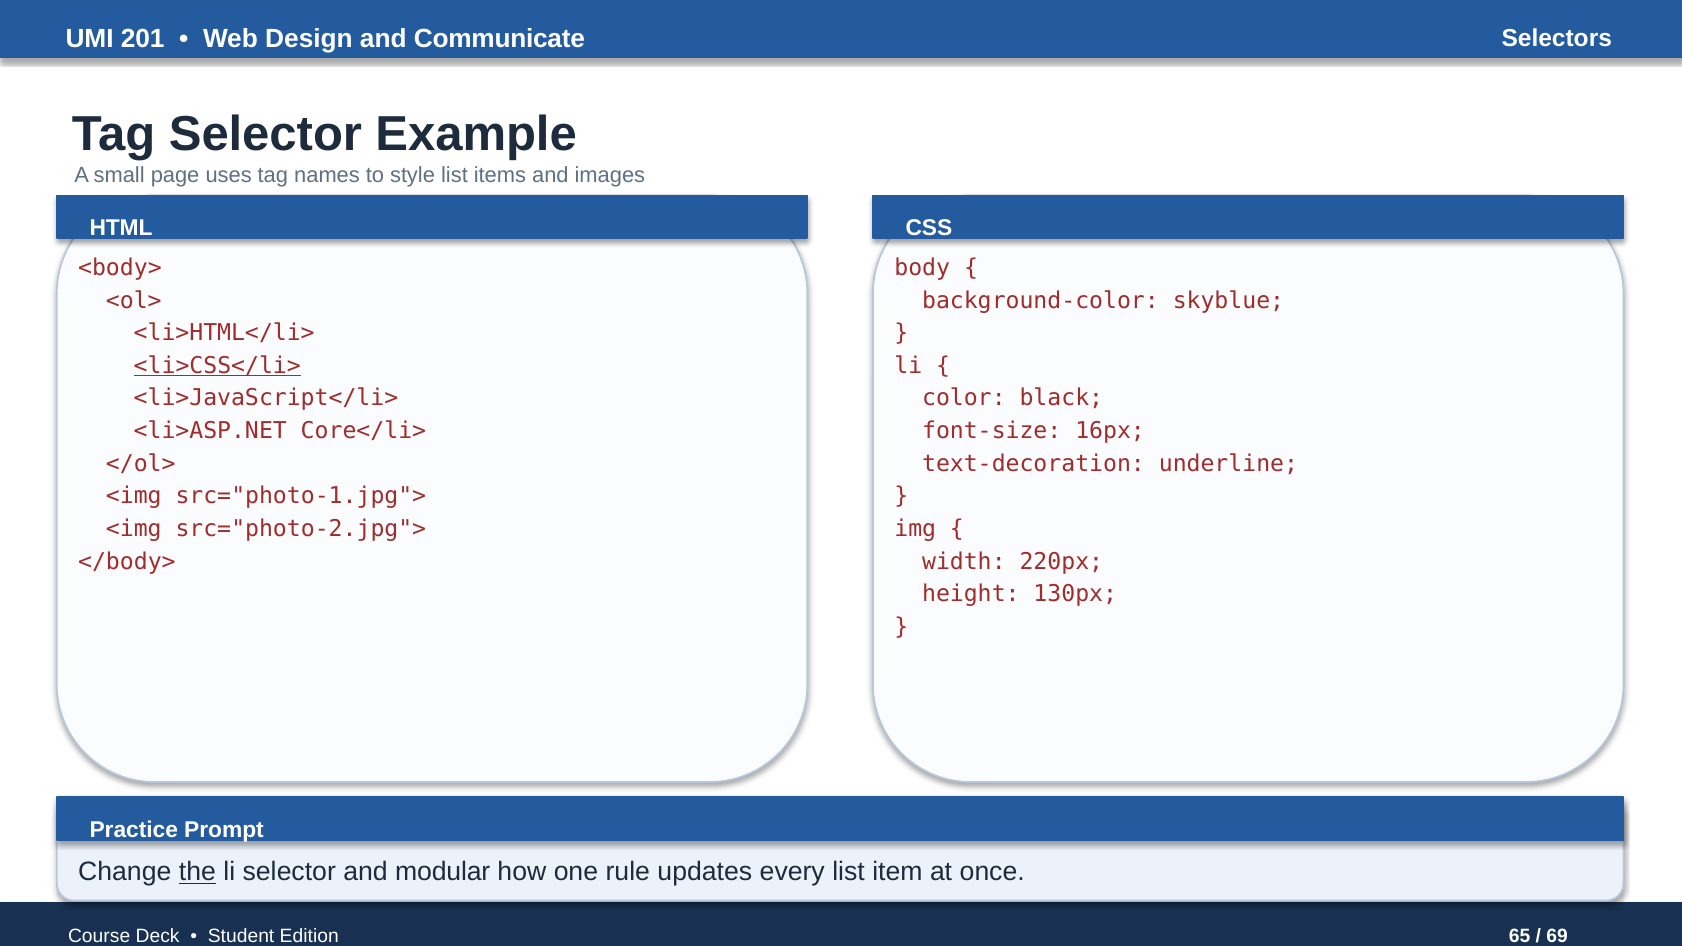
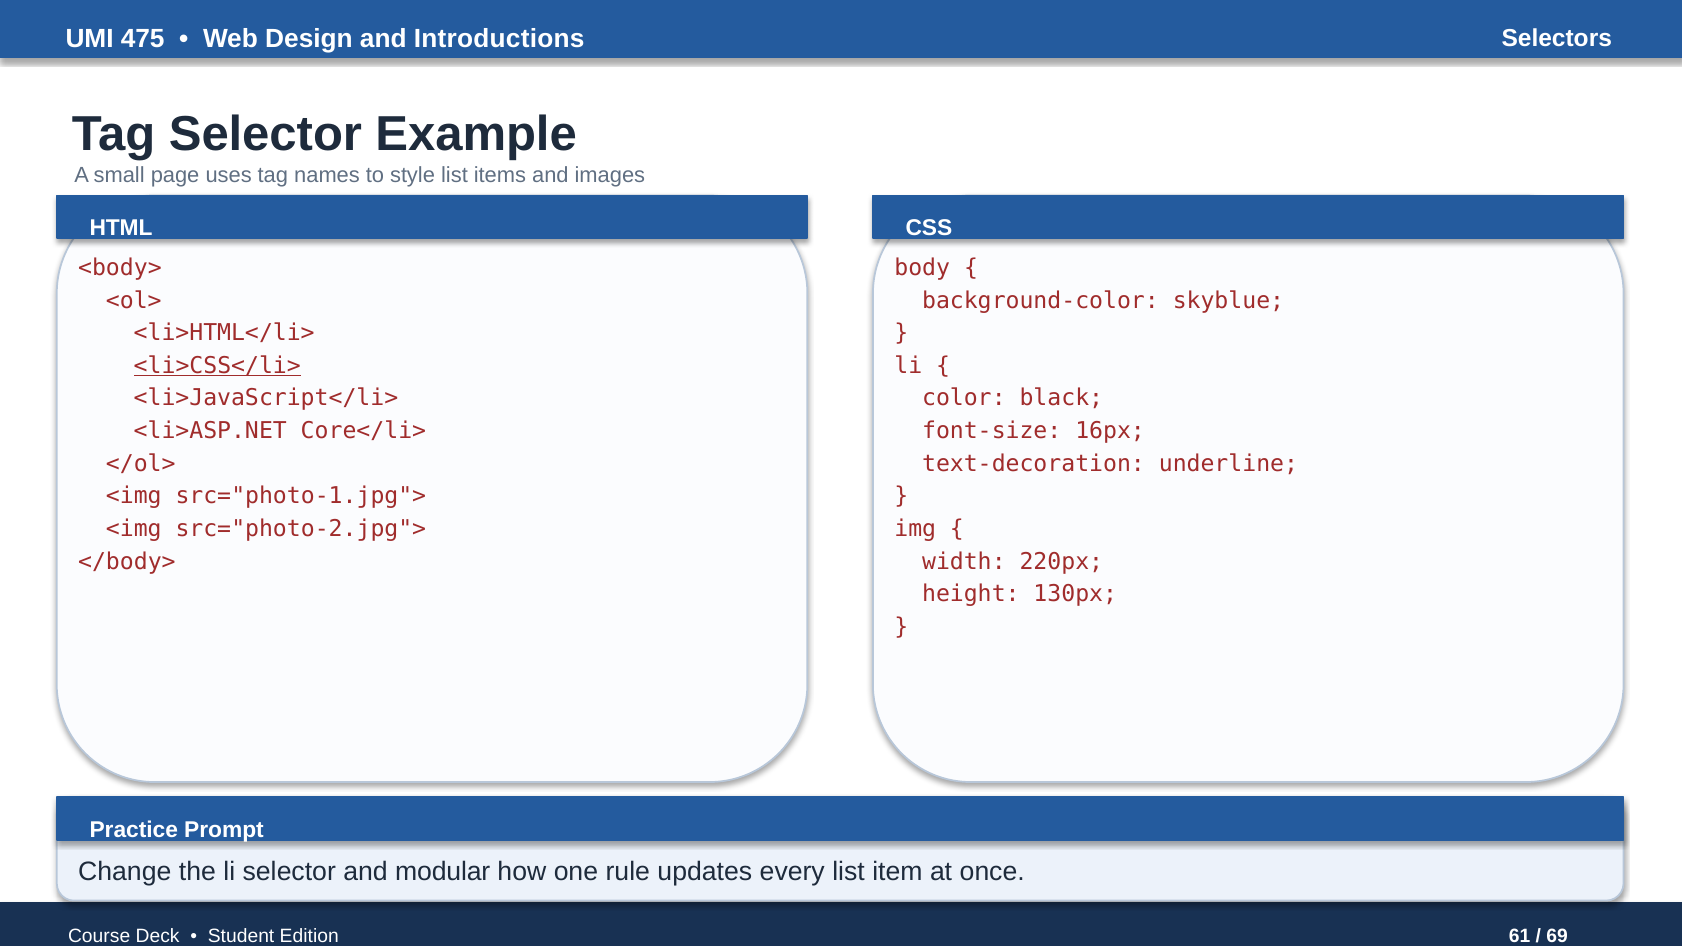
201: 201 -> 475 (143, 39)
Communicate: Communicate -> Introductions (499, 39)
the underline: present -> none (197, 872)
65: 65 -> 61 (1520, 936)
